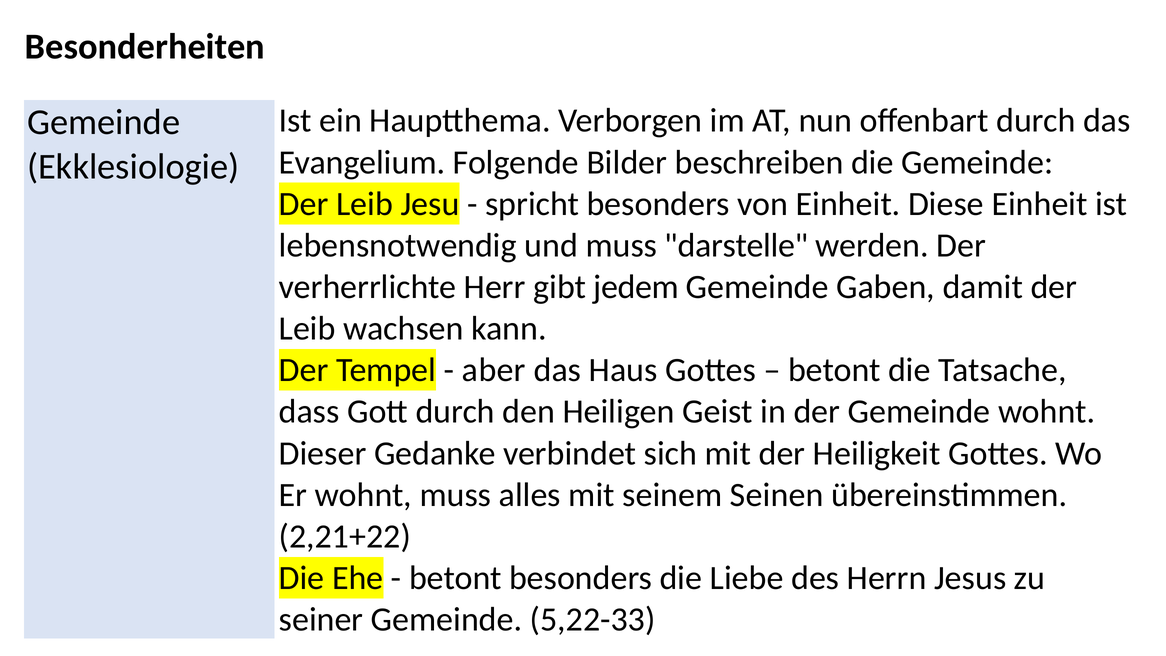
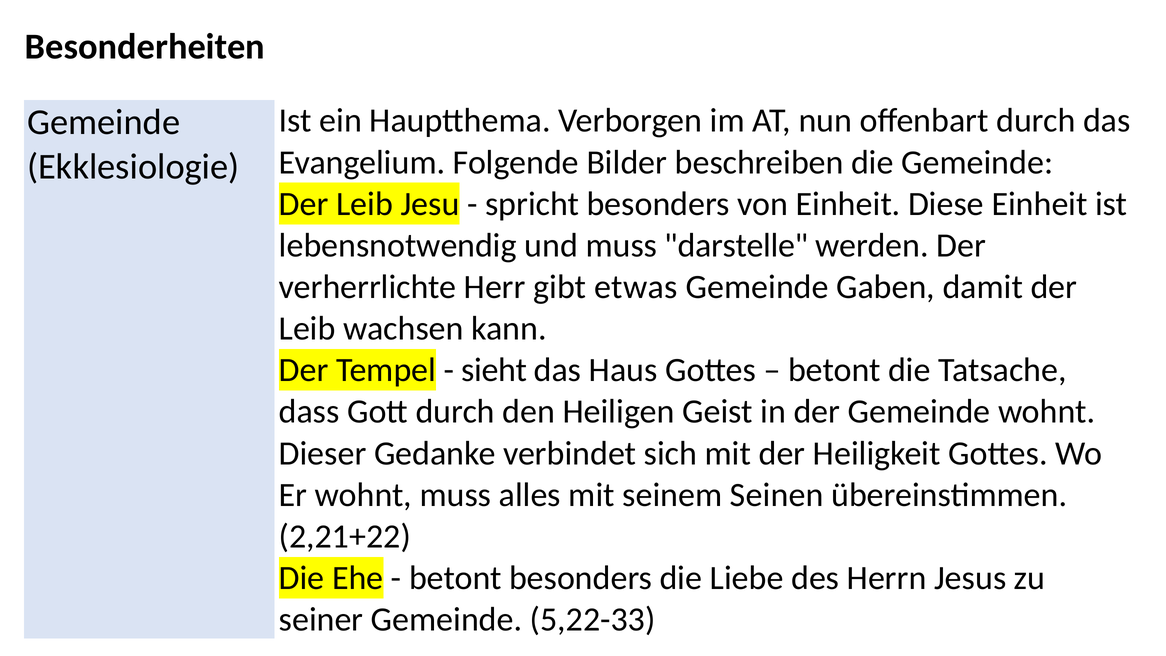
jedem: jedem -> etwas (636, 287)
aber: aber -> sieht (494, 370)
